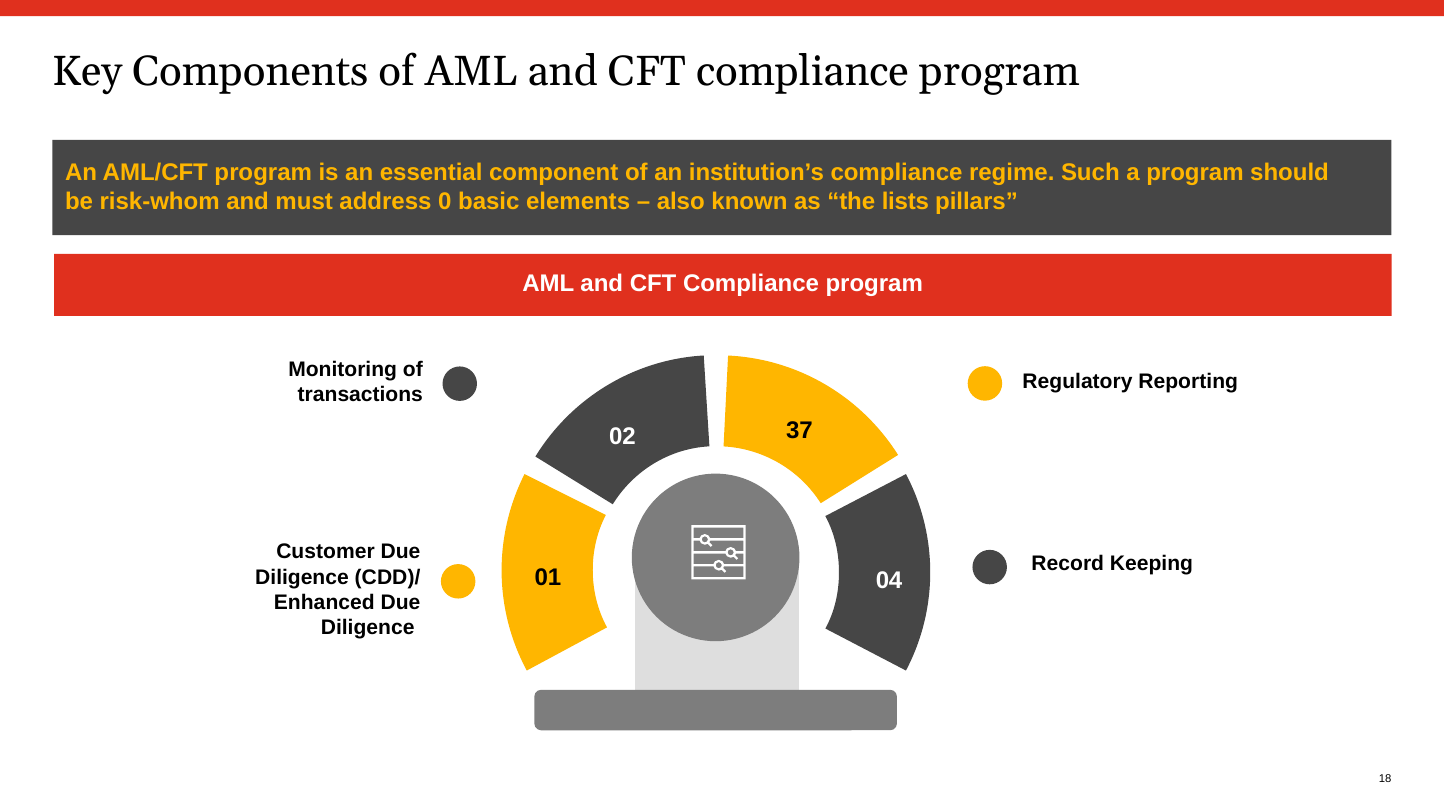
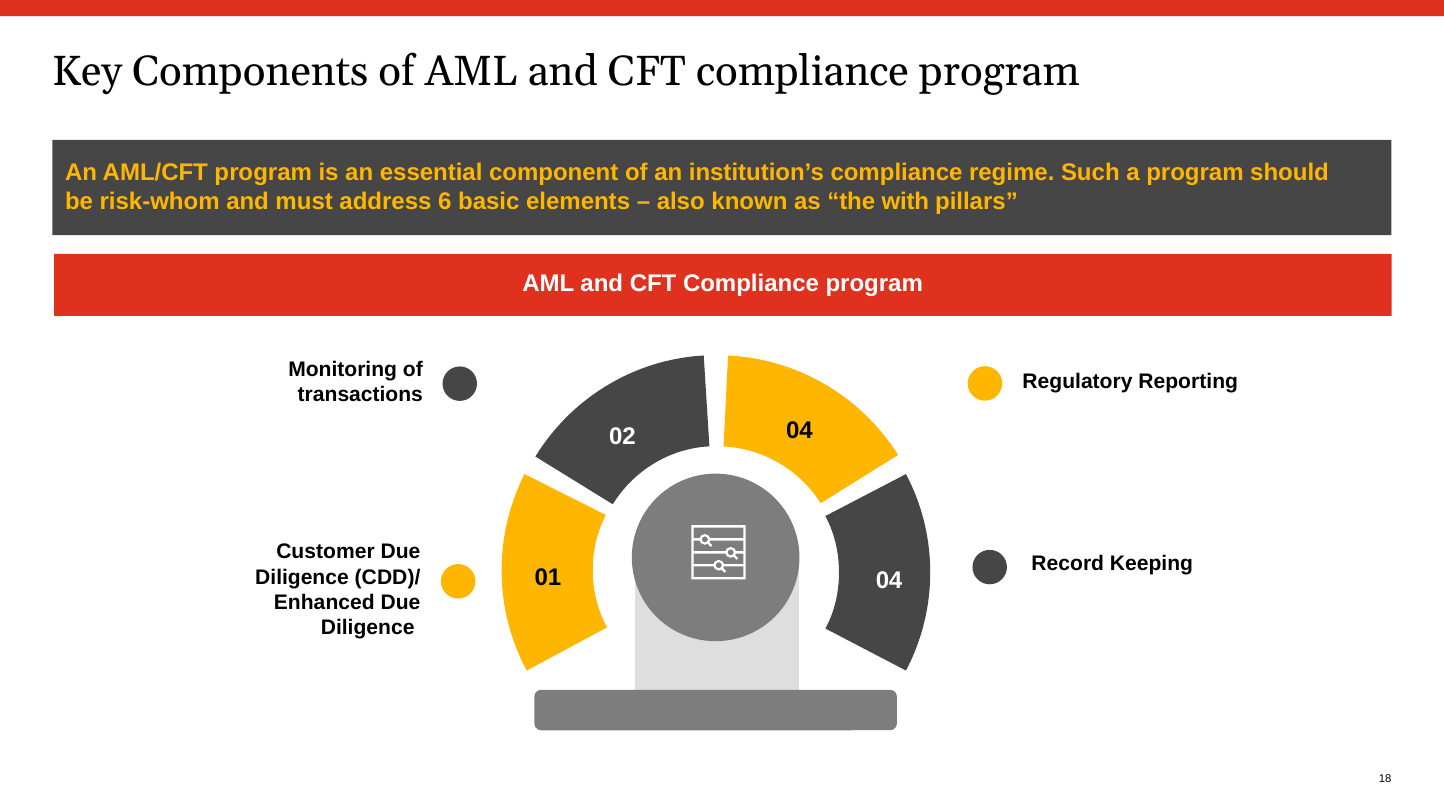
0: 0 -> 6 (445, 202)
lists: lists -> with (905, 202)
02 37: 37 -> 04 (799, 431)
